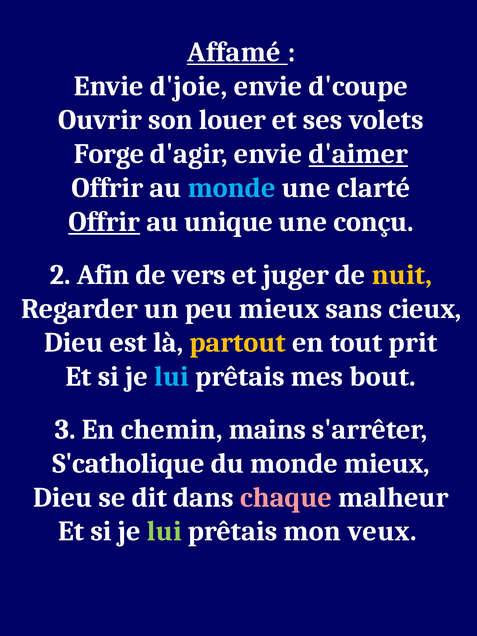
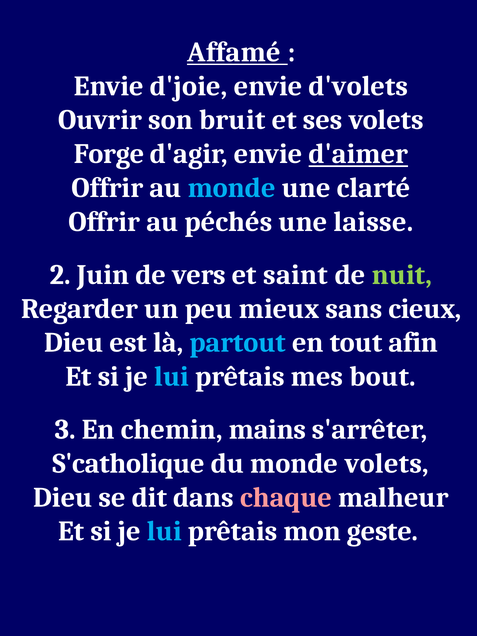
d'coupe: d'coupe -> d'volets (358, 86)
louer: louer -> bruit (232, 120)
Offrir underline: present -> none (104, 222)
unique: unique -> péchés (228, 222)
conçu: conçu -> laisse (373, 222)
Afin: Afin -> Juin (103, 275)
juger: juger -> saint (296, 275)
nuit colour: yellow -> light green (402, 275)
partout colour: yellow -> light blue (238, 343)
prit: prit -> afin (413, 343)
monde mieux: mieux -> volets (387, 463)
lui colour: light green -> light blue (164, 531)
veux: veux -> geste (382, 531)
